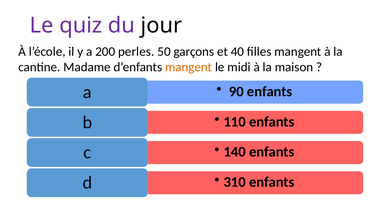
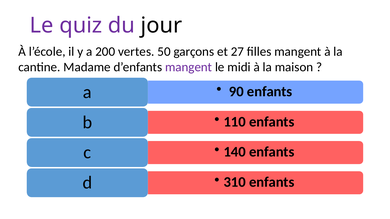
perles: perles -> vertes (136, 52)
40: 40 -> 27 (237, 52)
mangent colour: orange -> purple (189, 67)
